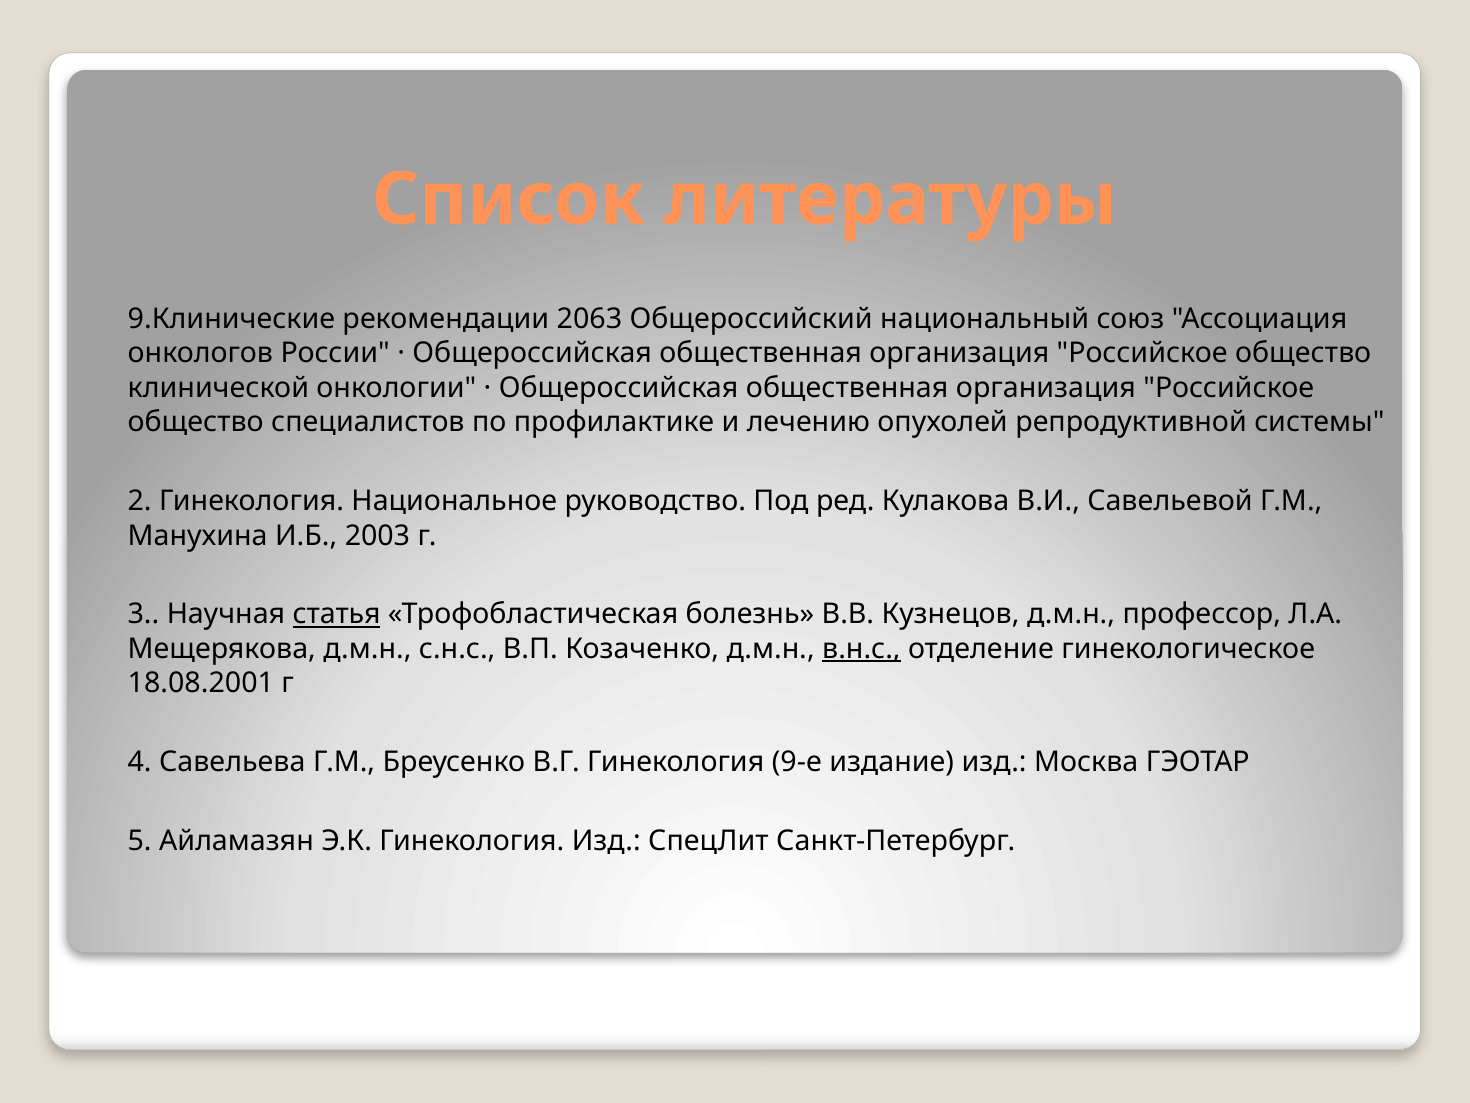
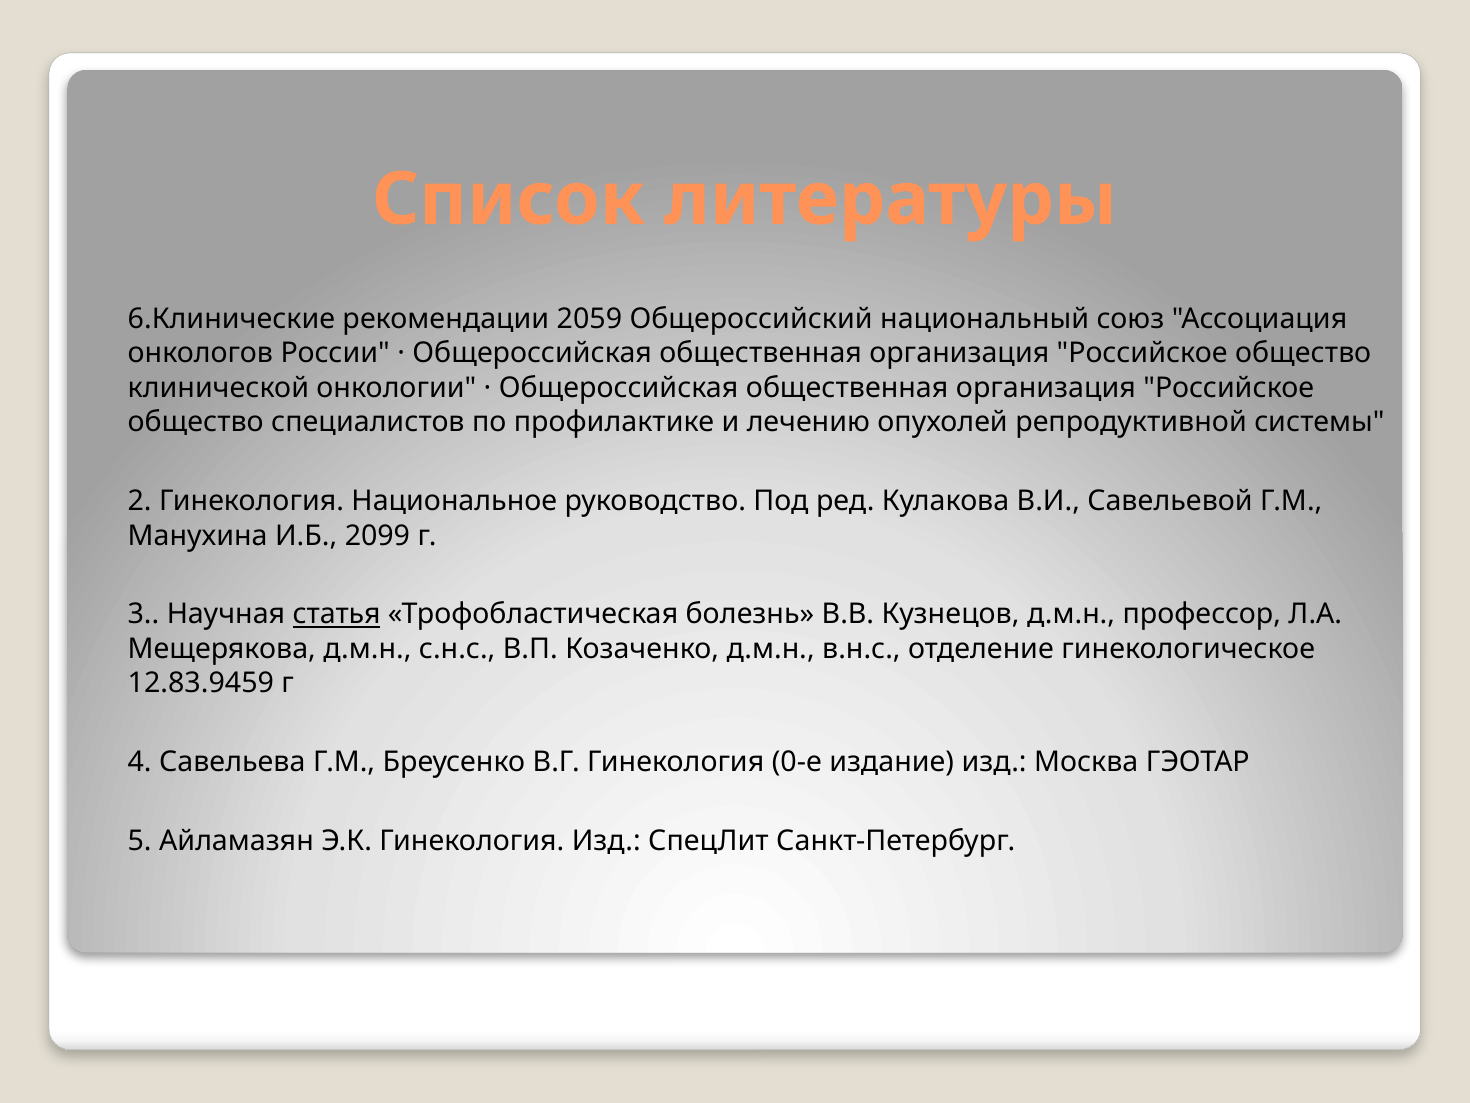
9.Клинические: 9.Клинические -> 6.Клинические (231, 319)
2063: 2063 -> 2059 (589, 319)
2003: 2003 -> 2099 (377, 535)
в.н.с underline: present -> none (861, 649)
18.08.2001: 18.08.2001 -> 12.83.9459 (201, 683)
9-е: 9-е -> 0-е (797, 762)
